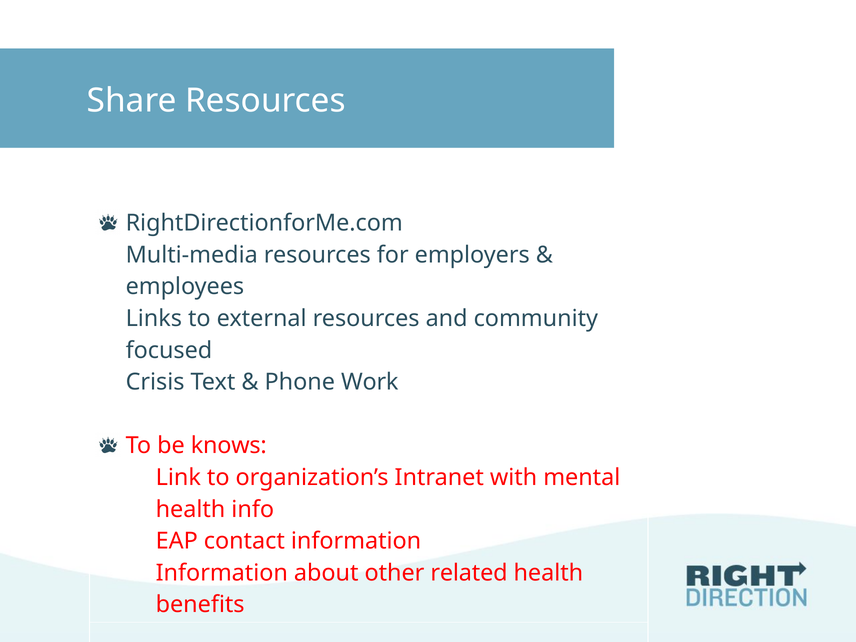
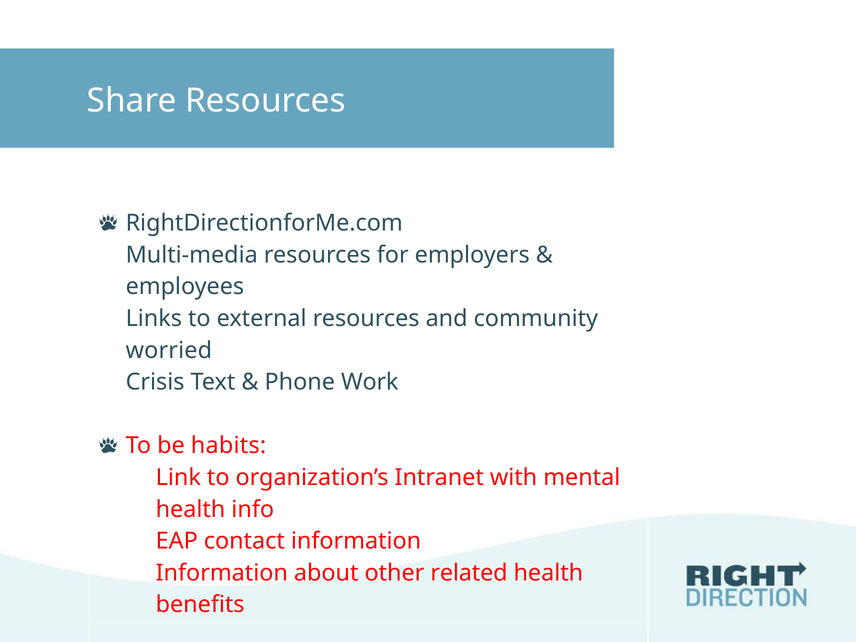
focused: focused -> worried (169, 350)
knows: knows -> habits (229, 446)
